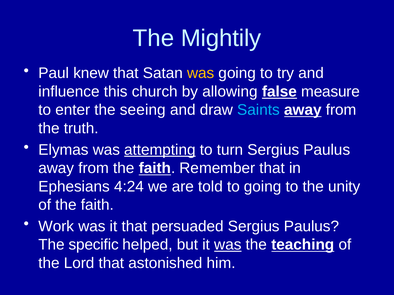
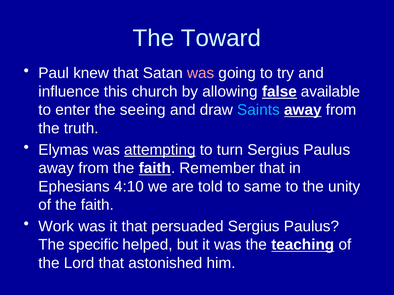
Mightily: Mightily -> Toward (221, 38)
was colour: yellow -> pink (201, 73)
measure: measure -> available (331, 92)
4:24: 4:24 -> 4:10 (129, 187)
to going: going -> same (263, 187)
was underline: present -> none (228, 245)
